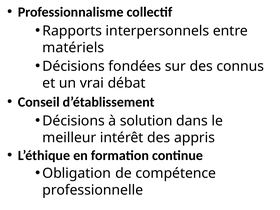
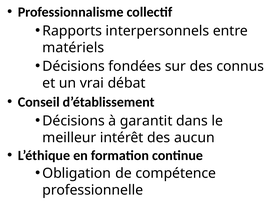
solution: solution -> garantit (146, 121)
appris: appris -> aucun (194, 138)
